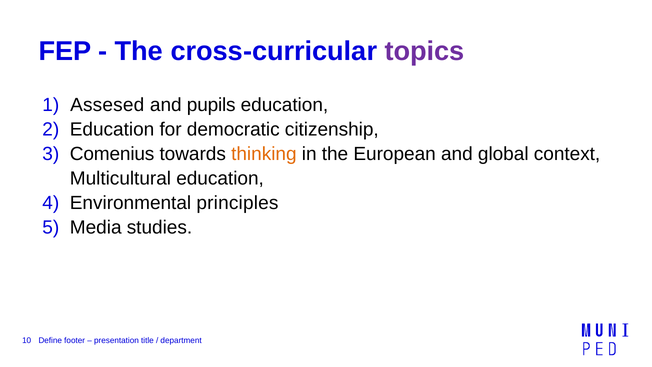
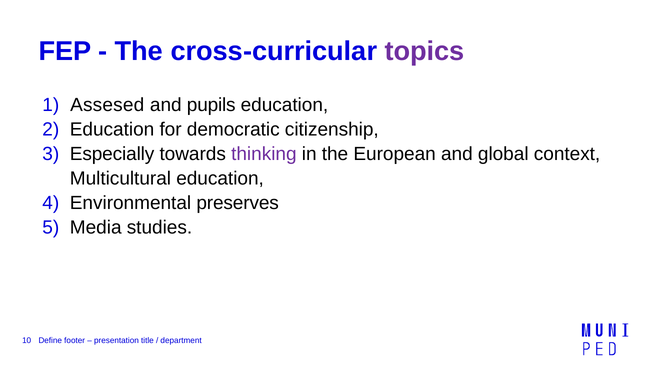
Comenius: Comenius -> Especially (112, 154)
thinking colour: orange -> purple (264, 154)
principles: principles -> preserves (238, 203)
